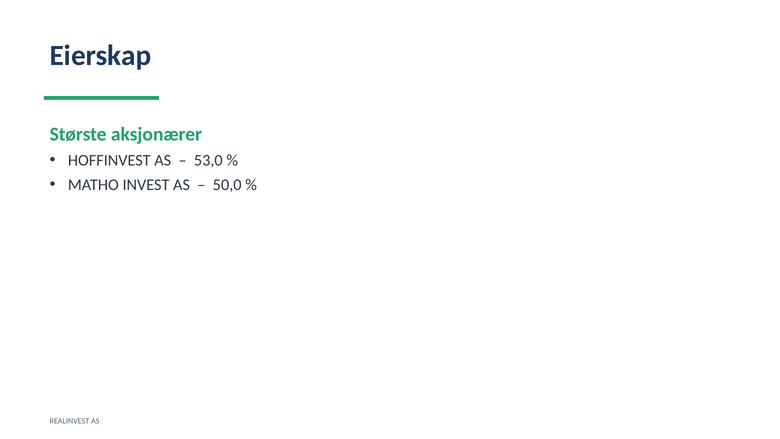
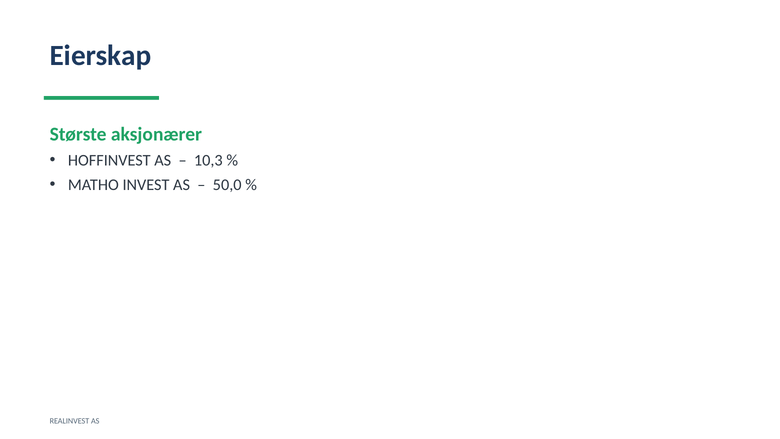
53,0: 53,0 -> 10,3 (208, 160)
